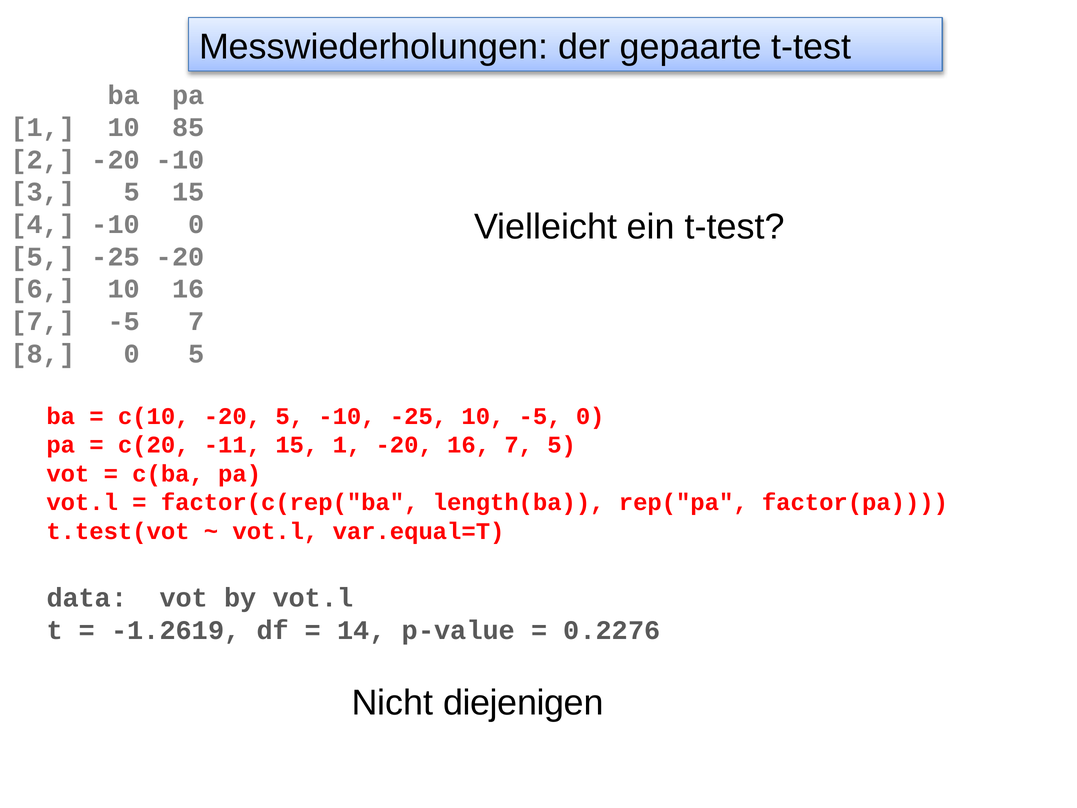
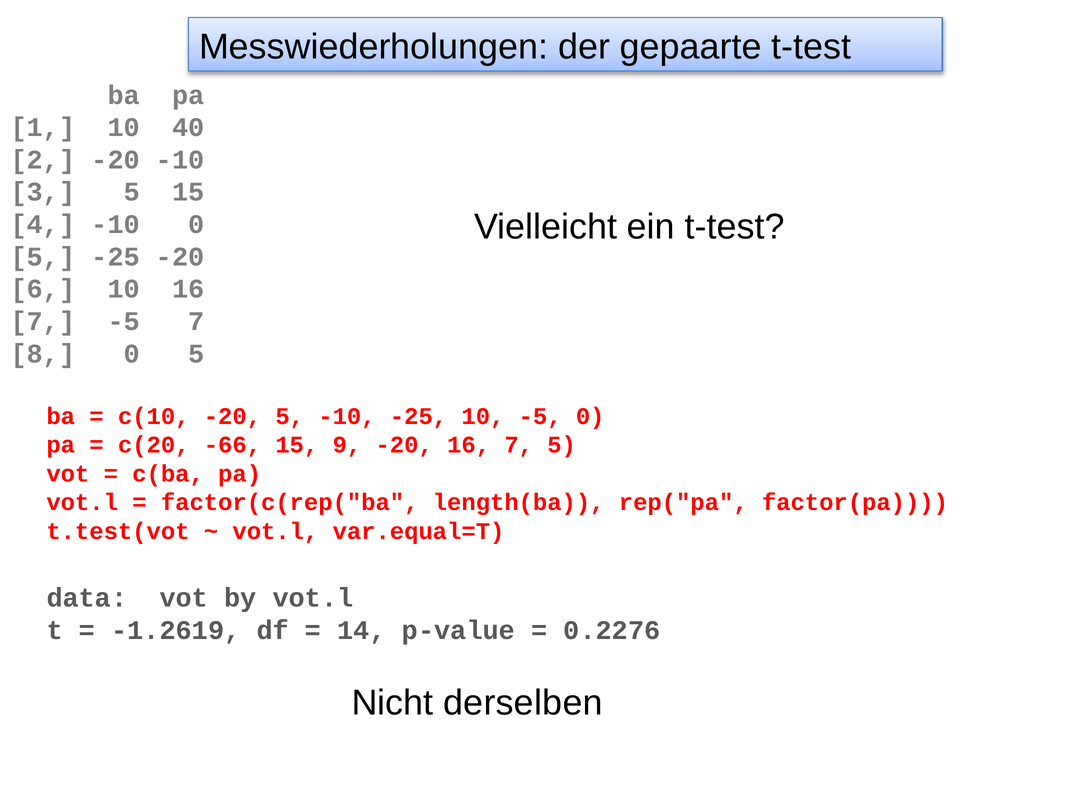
85: 85 -> 40 (188, 127)
-11: -11 -> -66 (232, 445)
15 1: 1 -> 9 (347, 445)
diejenigen: diejenigen -> derselben (523, 702)
